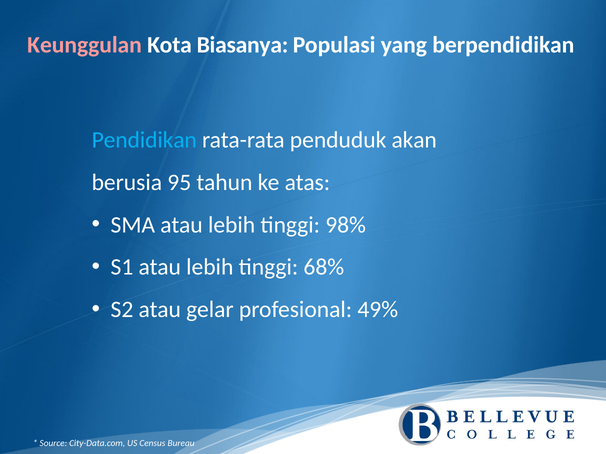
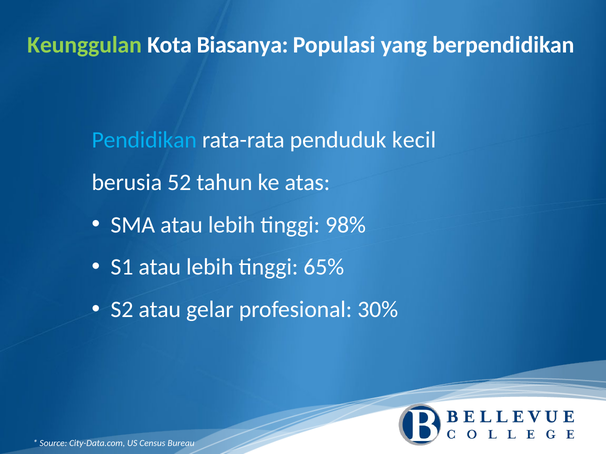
Keunggulan colour: pink -> light green (85, 45)
akan: akan -> kecil (414, 140)
95: 95 -> 52 (179, 183)
68%: 68% -> 65% (324, 267)
49%: 49% -> 30% (378, 310)
